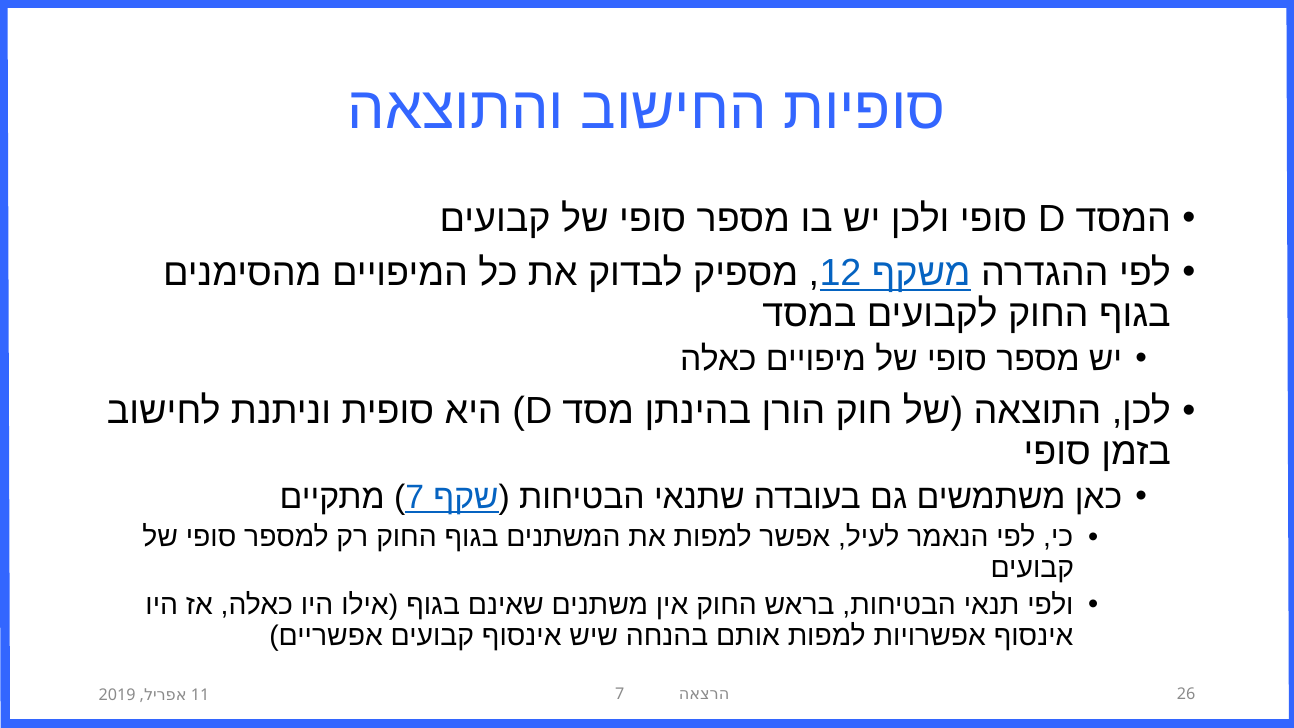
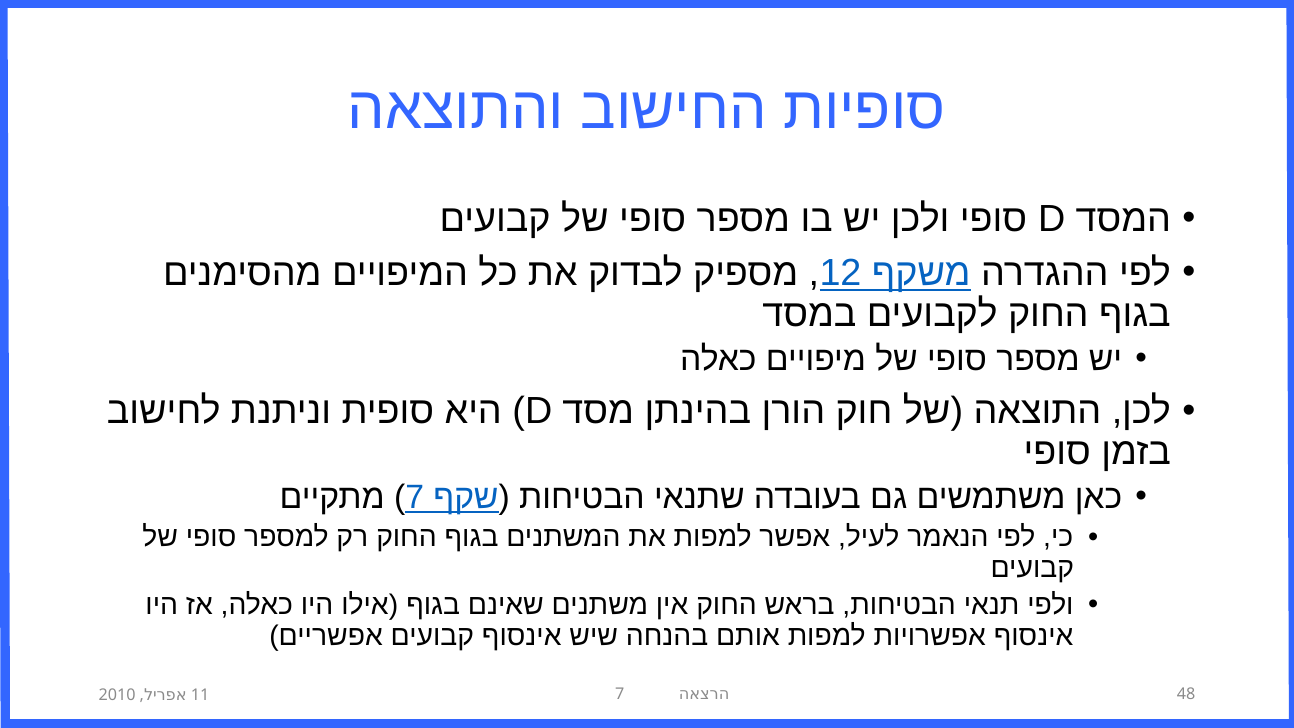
26: 26 -> 48 (1186, 694)
2019: 2019 -> 2010 (117, 695)
